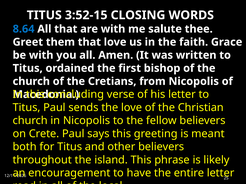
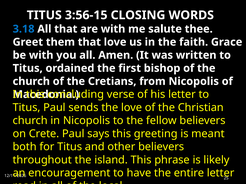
3:52-15: 3:52-15 -> 3:56-15 (86, 15)
8.64: 8.64 -> 3.18 (24, 29)
